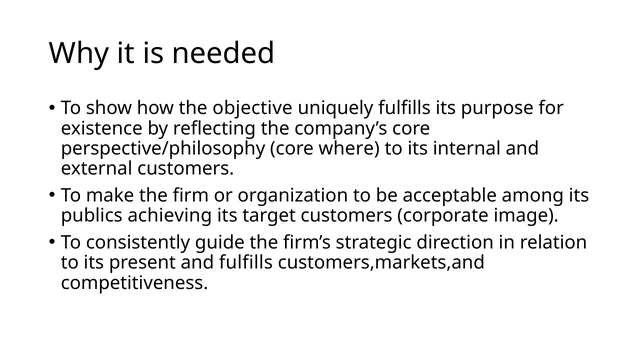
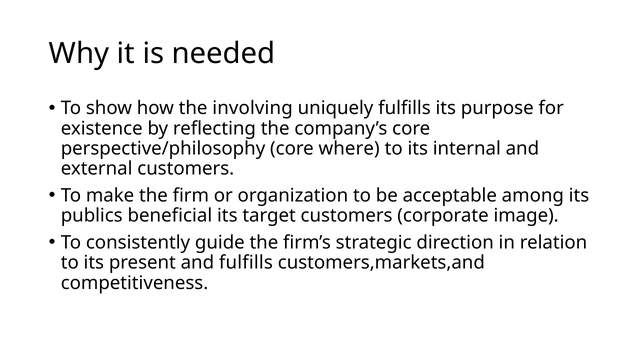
objective: objective -> involving (253, 108)
achieving: achieving -> beneficial (170, 216)
